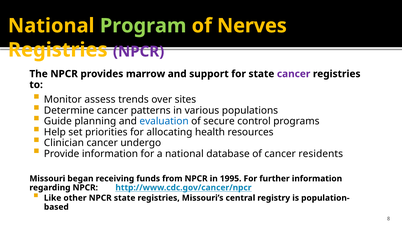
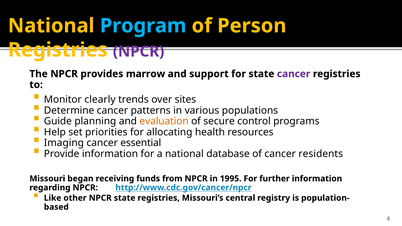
Program colour: light green -> light blue (143, 26)
Nerves: Nerves -> Person (252, 26)
assess: assess -> clearly (100, 100)
evaluation colour: blue -> orange (164, 121)
Clinician: Clinician -> Imaging (64, 143)
undergo: undergo -> essential (141, 143)
